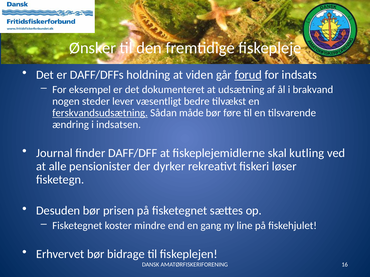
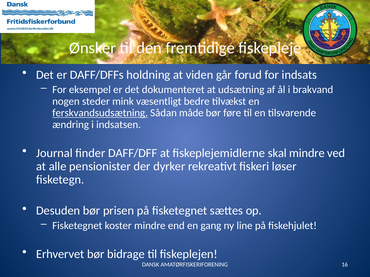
forud underline: present -> none (248, 75)
lever: lever -> mink (123, 101)
skal kutling: kutling -> mindre (307, 153)
